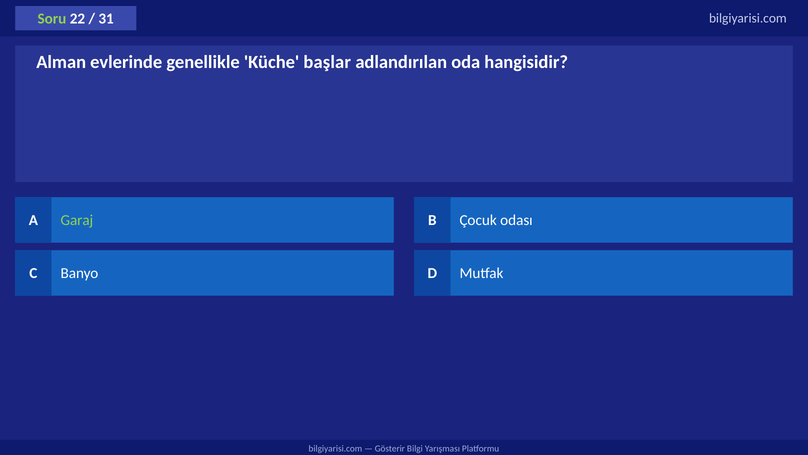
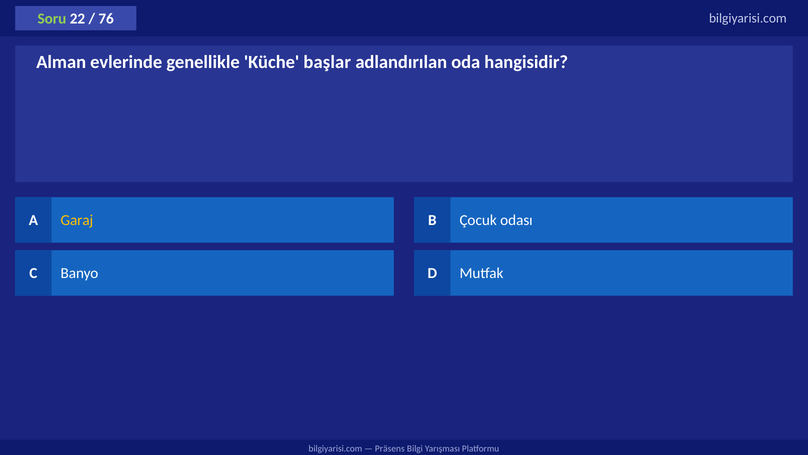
31: 31 -> 76 (106, 18)
Garaj colour: light green -> yellow (77, 220)
Gösterir: Gösterir -> Präsens (390, 448)
